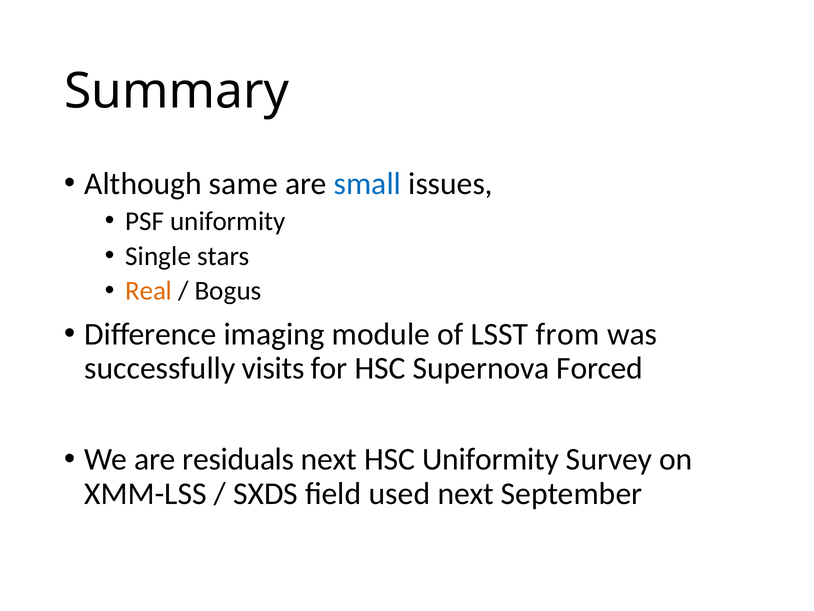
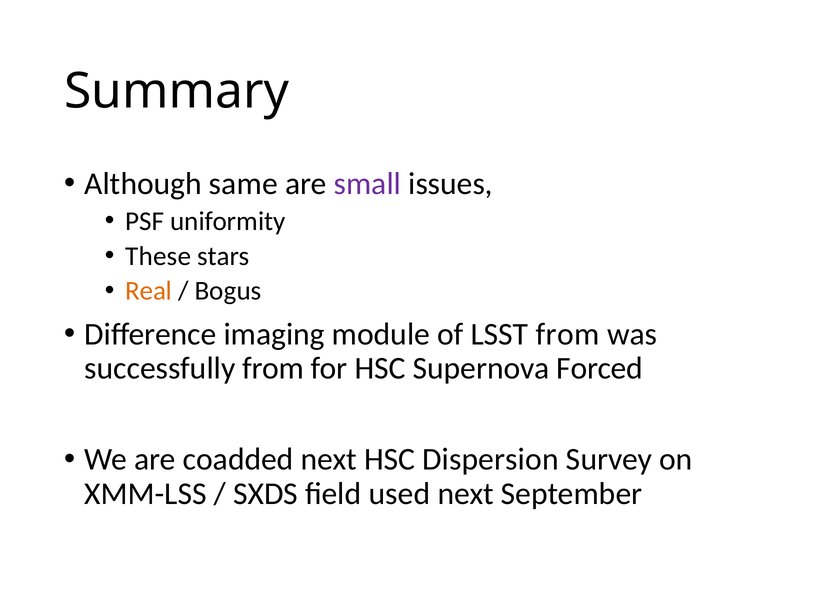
small colour: blue -> purple (367, 184)
Single: Single -> These (158, 256)
successfully visits: visits -> from (273, 368)
residuals: residuals -> coadded (238, 459)
HSC Uniformity: Uniformity -> Dispersion (491, 459)
